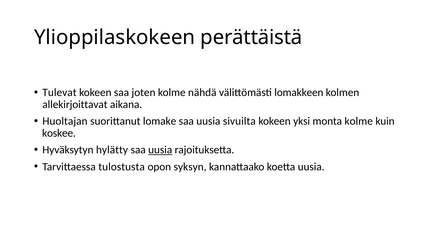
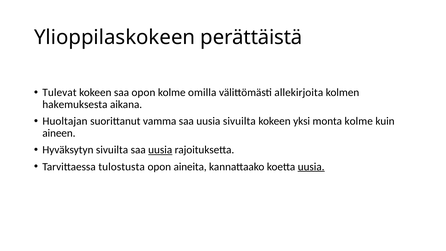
saa joten: joten -> opon (143, 92)
nähdä: nähdä -> omilla (202, 92)
lomakkeen: lomakkeen -> allekirjoita (299, 92)
allekirjoittavat: allekirjoittavat -> hakemuksesta (75, 104)
lomake: lomake -> vamma (160, 121)
koskee: koskee -> aineen (59, 133)
Hyväksytyn hylätty: hylätty -> sivuilta (112, 150)
syksyn: syksyn -> aineita (190, 167)
uusia underline: none -> present (311, 167)
